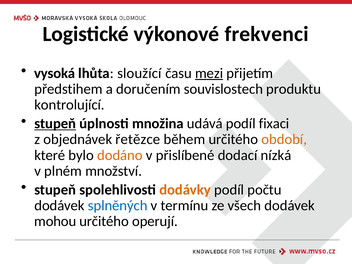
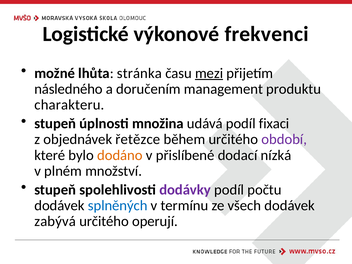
vysoká: vysoká -> možné (55, 73)
sloužící: sloužící -> stránka (139, 73)
předstihem: předstihem -> následného (68, 89)
souvislostech: souvislostech -> management (223, 89)
kontrolující: kontrolující -> charakteru (69, 105)
stupeň underline: present -> none (55, 124)
období colour: orange -> purple (284, 139)
dodávky colour: orange -> purple (185, 190)
mohou: mohou -> zabývá (55, 221)
